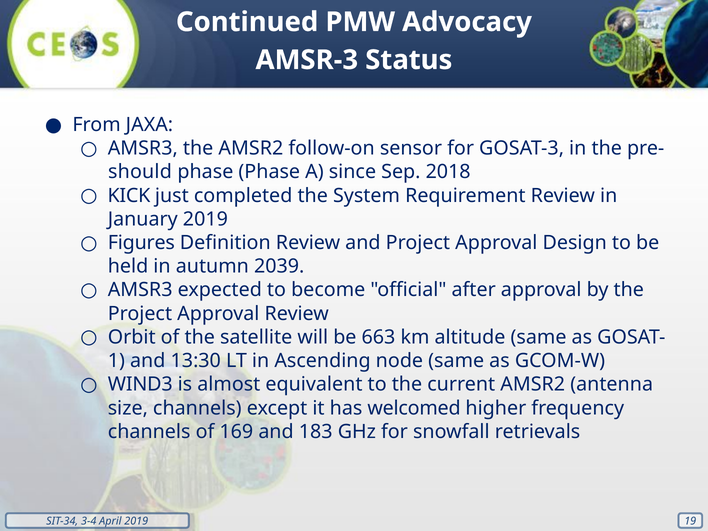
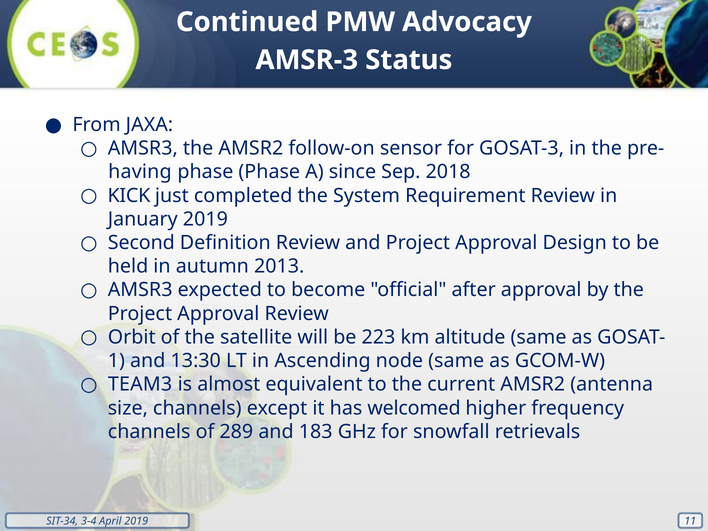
should: should -> having (140, 172)
Figures: Figures -> Second (141, 243)
2039: 2039 -> 2013 (279, 266)
663: 663 -> 223 (378, 337)
WIND3: WIND3 -> TEAM3 (140, 384)
169: 169 -> 289 (236, 432)
19: 19 -> 11 (690, 521)
